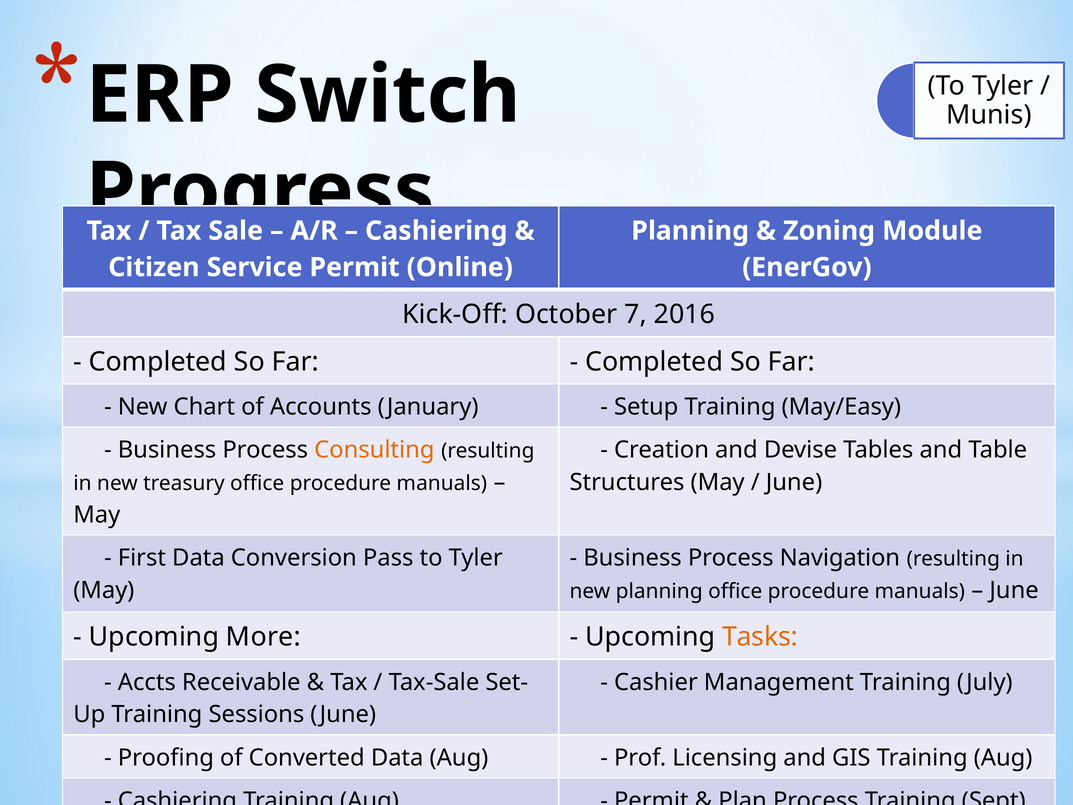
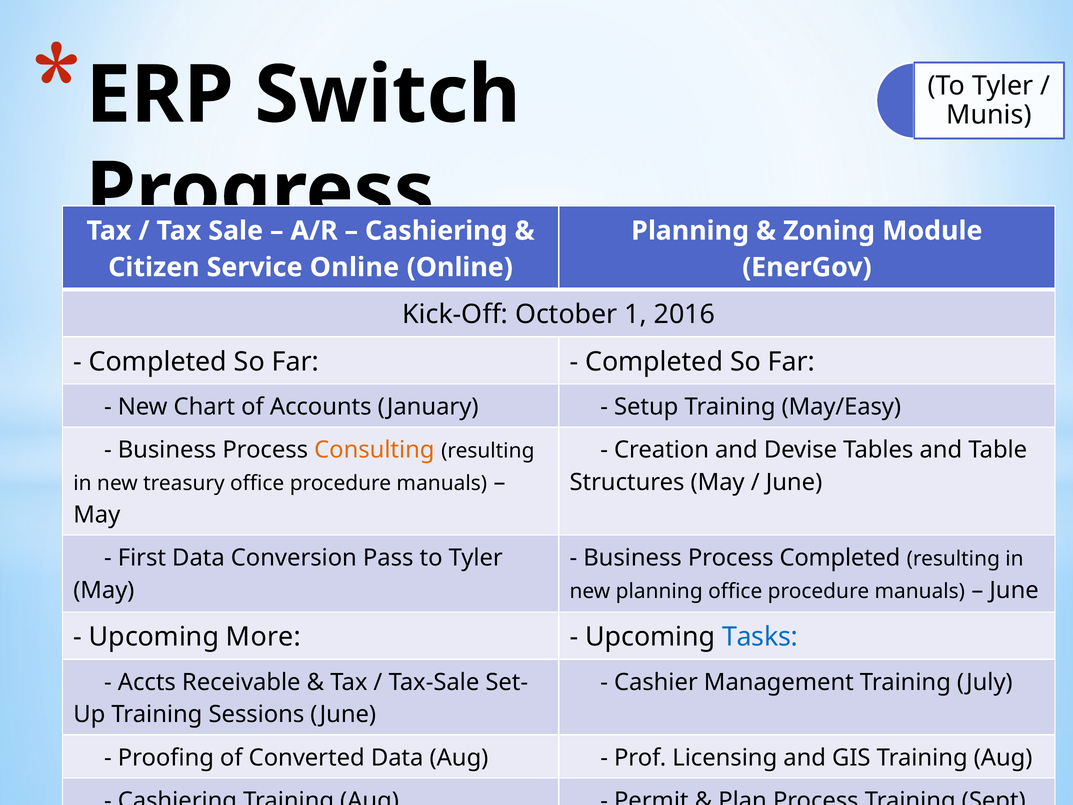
Service Permit: Permit -> Online (354, 267)
7: 7 -> 1 (636, 315)
Process Navigation: Navigation -> Completed (840, 558)
Tasks colour: orange -> blue (760, 637)
